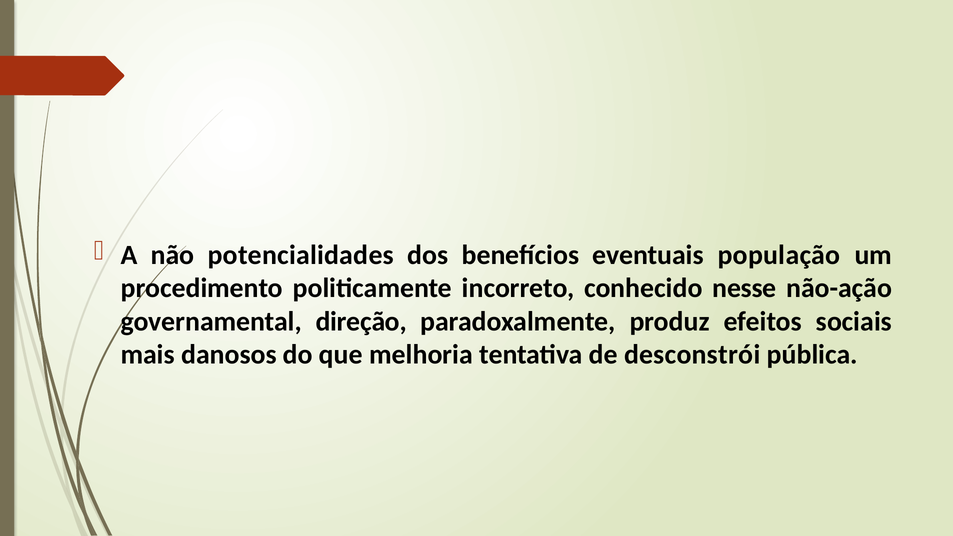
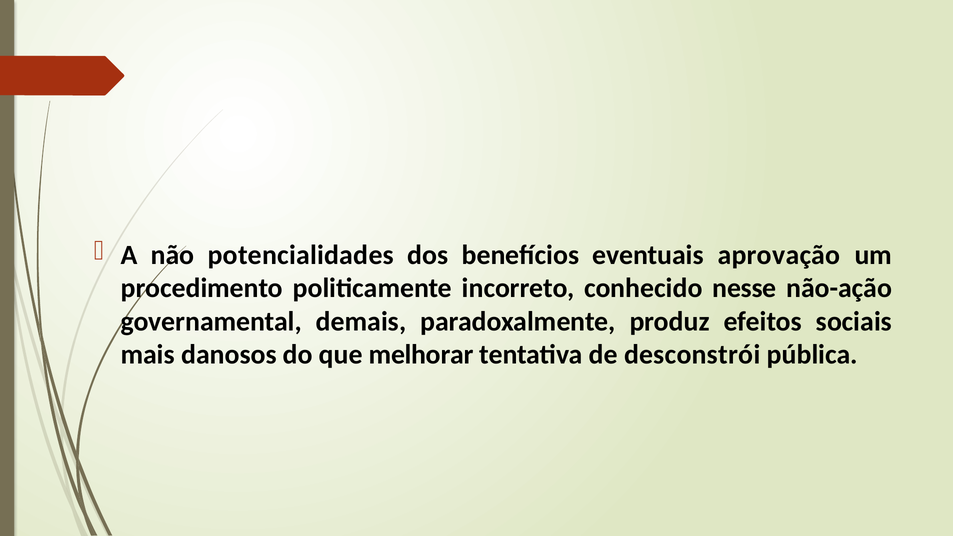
população: população -> aprovação (779, 255)
direção: direção -> demais (361, 322)
melhoria: melhoria -> melhorar (421, 355)
